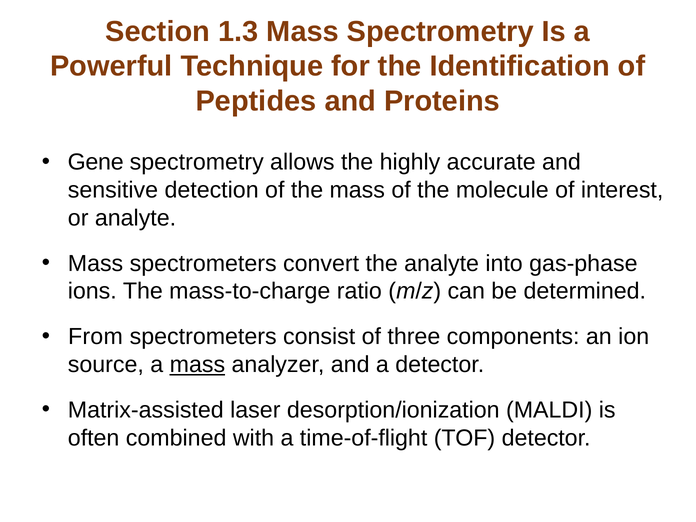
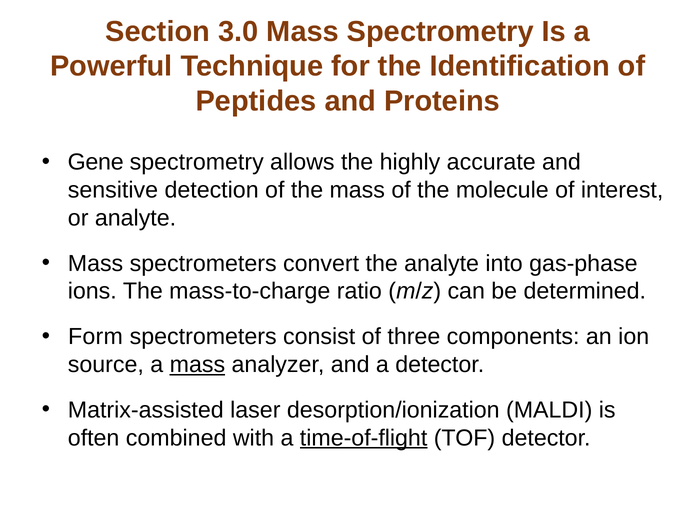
1.3: 1.3 -> 3.0 (238, 32)
From: From -> Form (95, 337)
time-of-flight underline: none -> present (364, 438)
